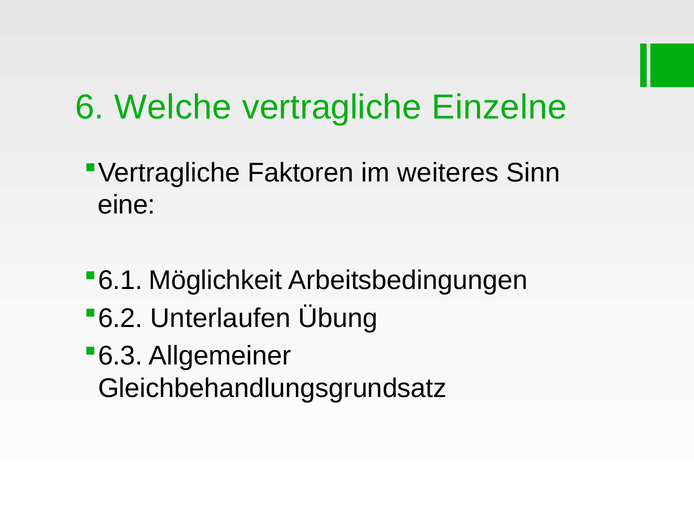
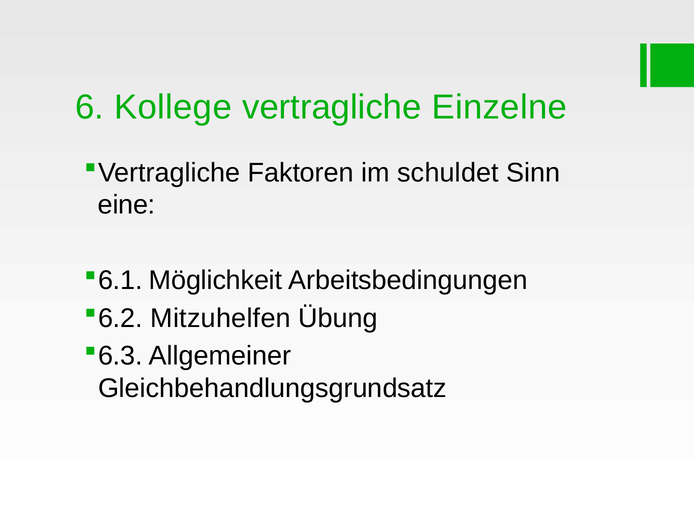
Welche: Welche -> Kollege (173, 107)
weiteres: weiteres -> schuldet (448, 172)
Unterlaufen: Unterlaufen -> Mitzuhelfen (221, 318)
